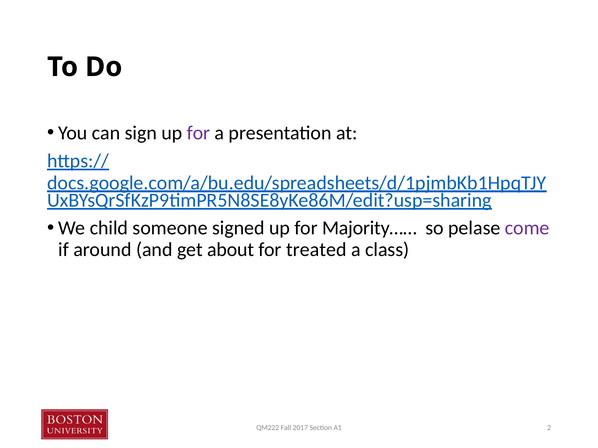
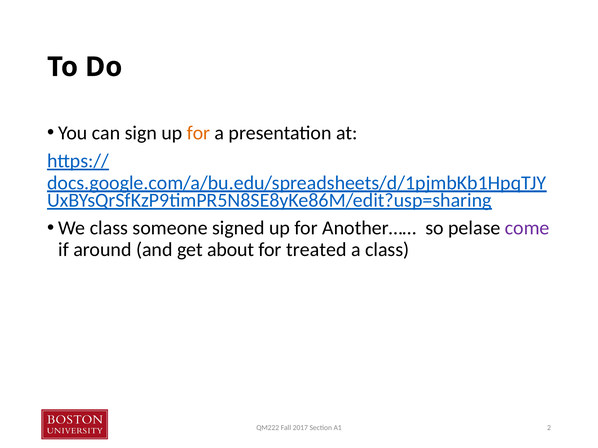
for colour: purple -> orange (199, 133)
We child: child -> class (109, 228)
Majority……: Majority…… -> Another…… (369, 228)
